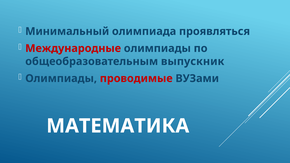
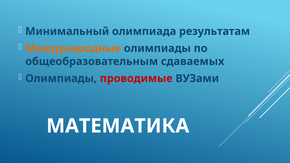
проявляться: проявляться -> результатам (215, 31)
Международные colour: red -> orange (73, 48)
выпускник: выпускник -> сдаваемых (193, 61)
